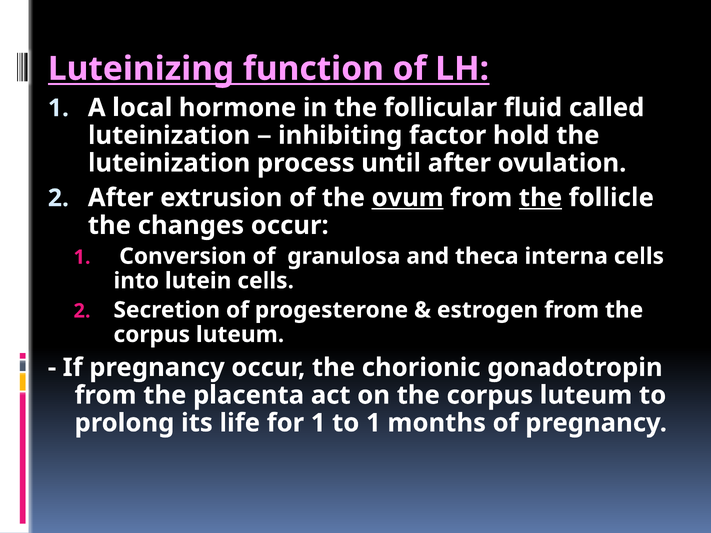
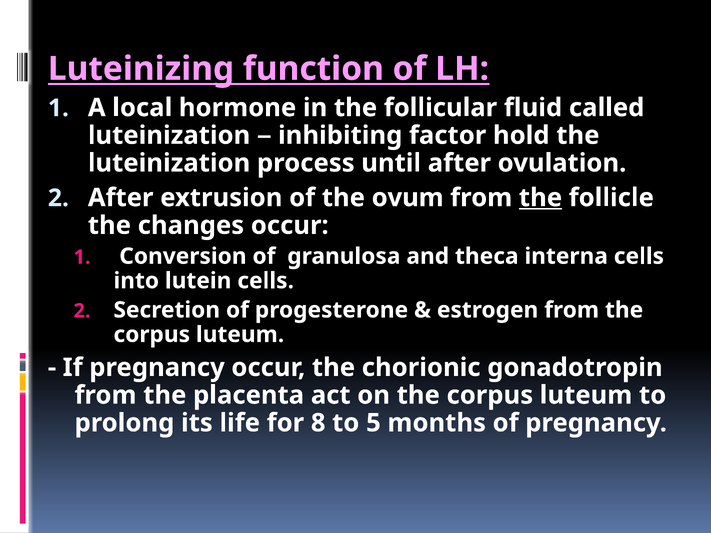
ovum underline: present -> none (408, 198)
for 1: 1 -> 8 (318, 423)
to 1: 1 -> 5 (373, 423)
